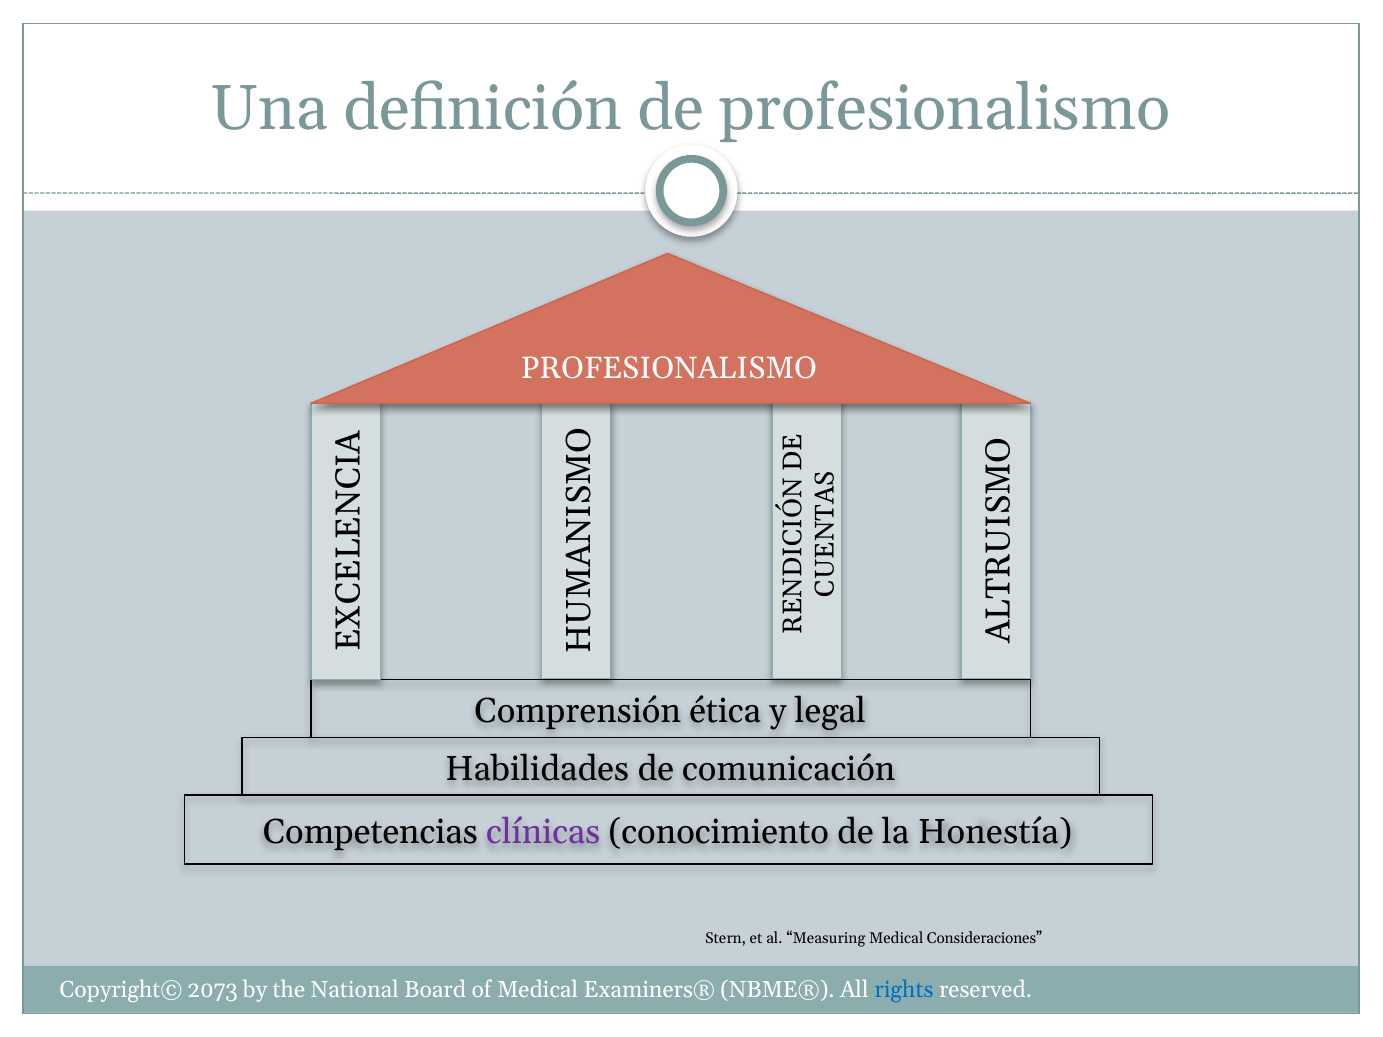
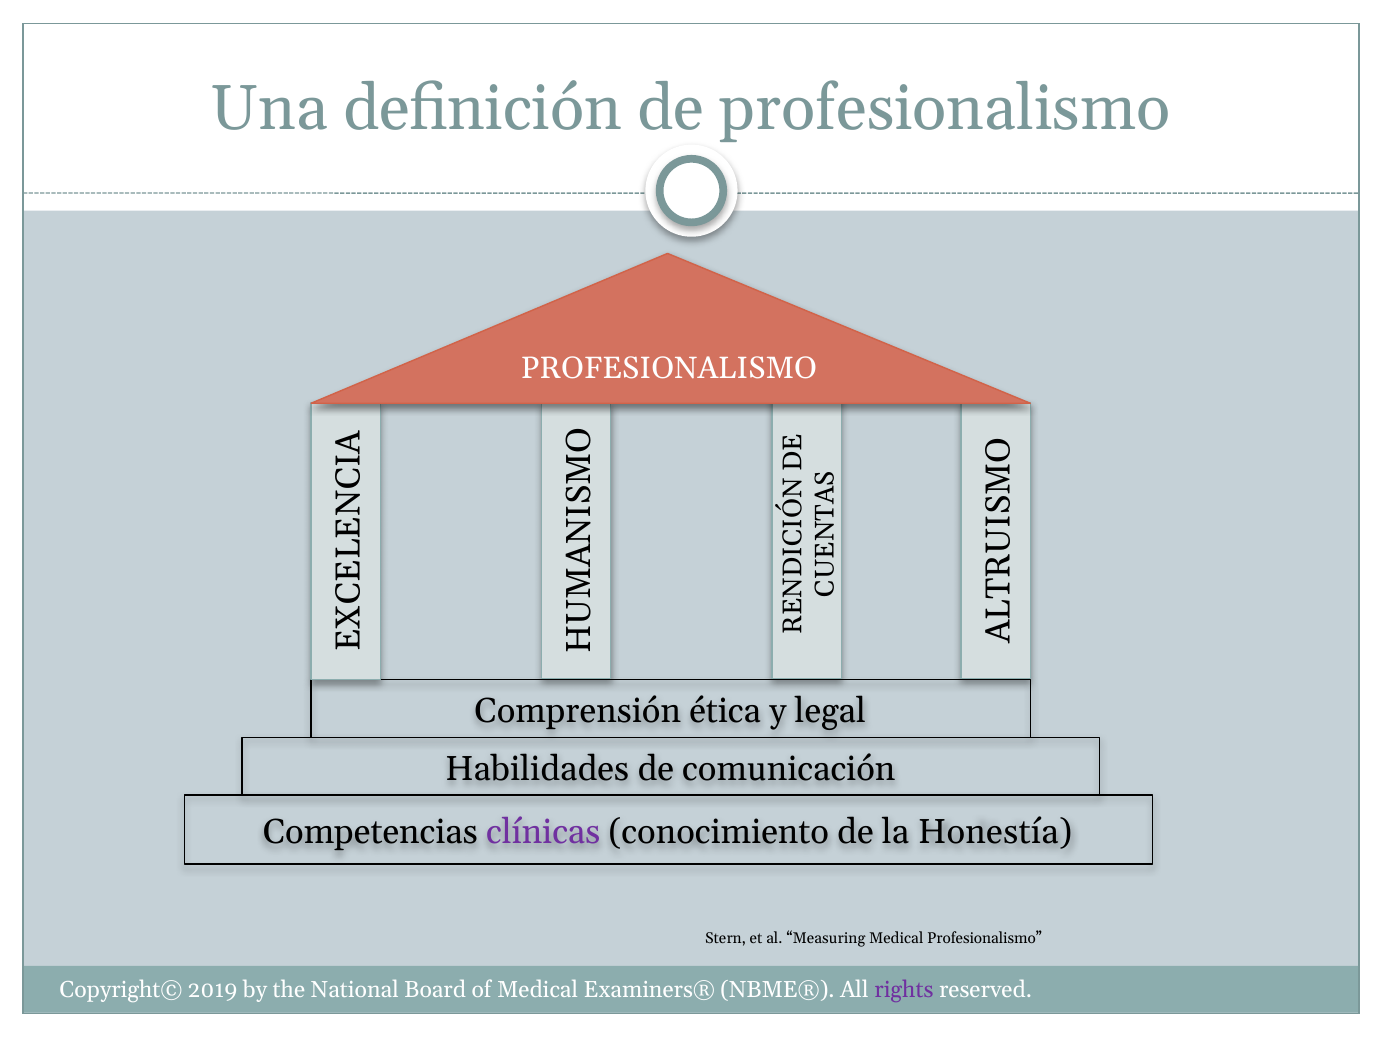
Medical Consideraciones: Consideraciones -> Profesionalismo (985, 939)
2073: 2073 -> 2019 (213, 990)
rights colour: blue -> purple (904, 990)
